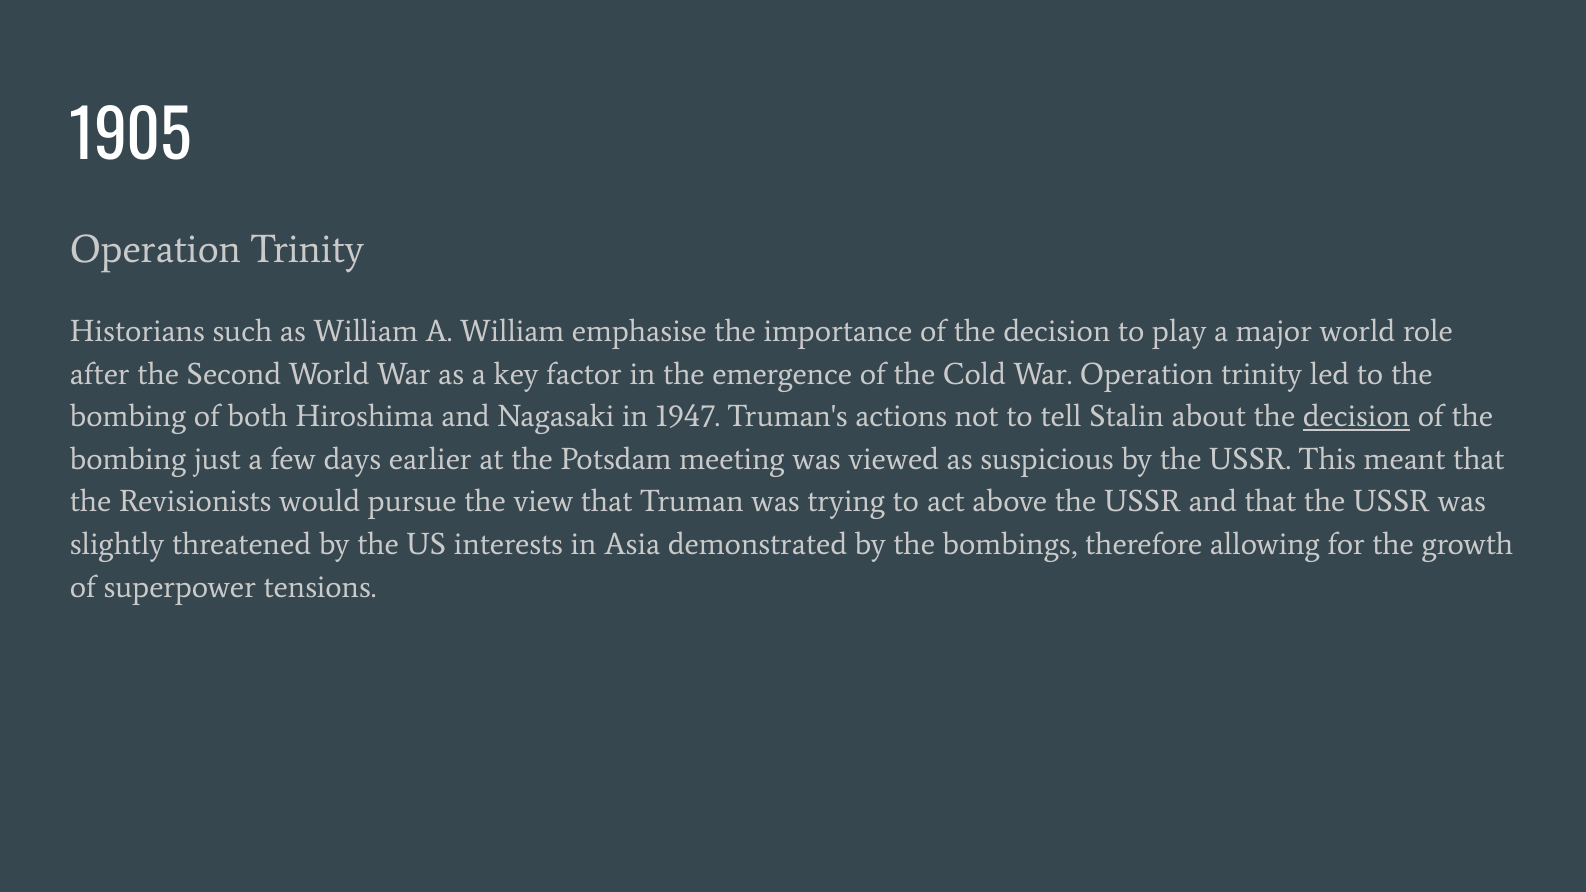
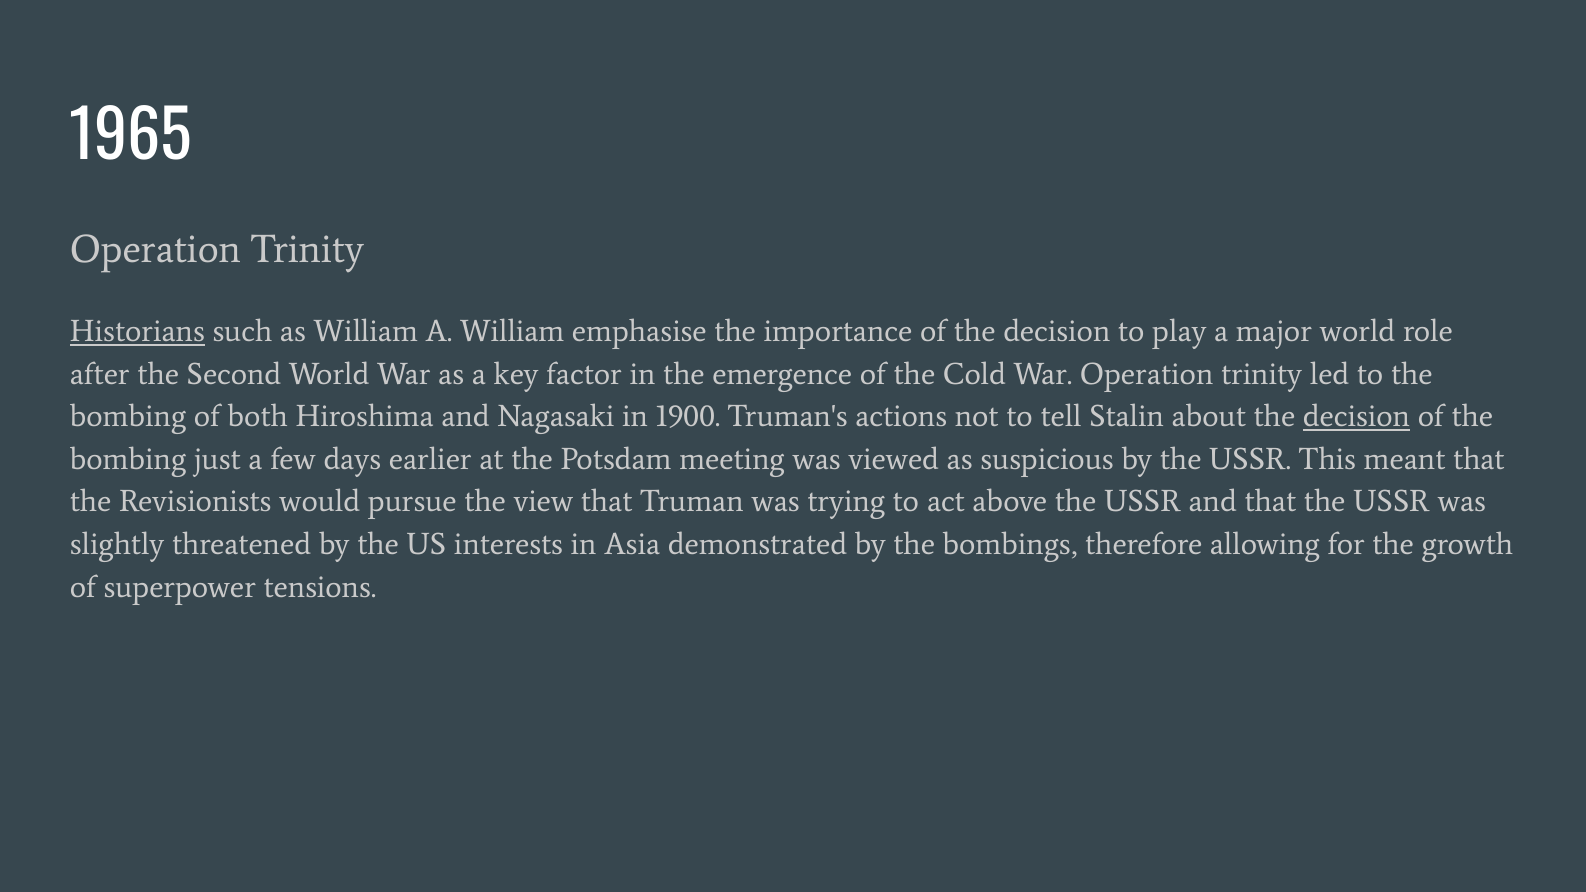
1905: 1905 -> 1965 (131, 137)
Historians underline: none -> present (137, 332)
1947: 1947 -> 1900 (688, 417)
